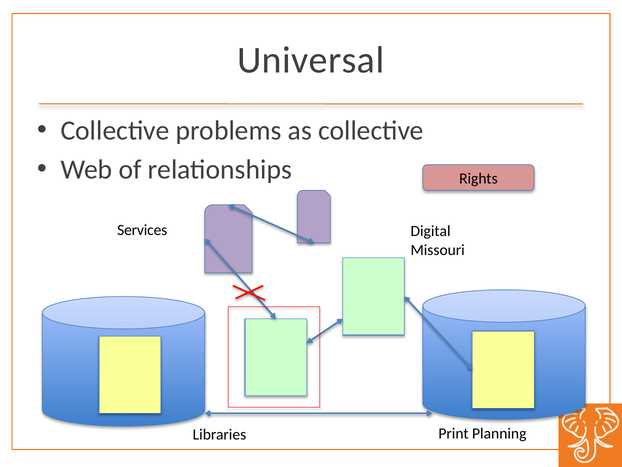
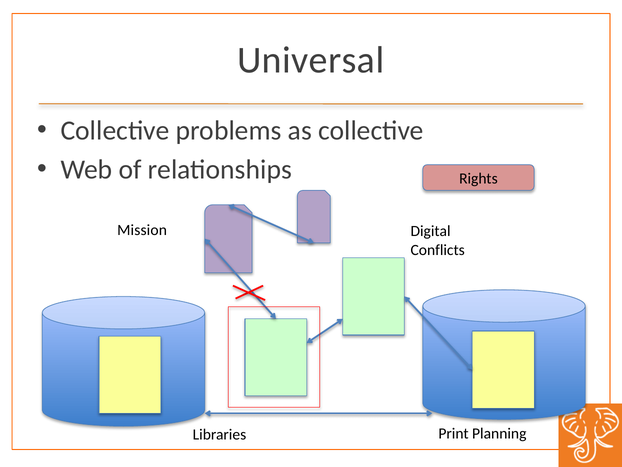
Services: Services -> Mission (142, 230)
Missouri: Missouri -> Conflicts (438, 250)
